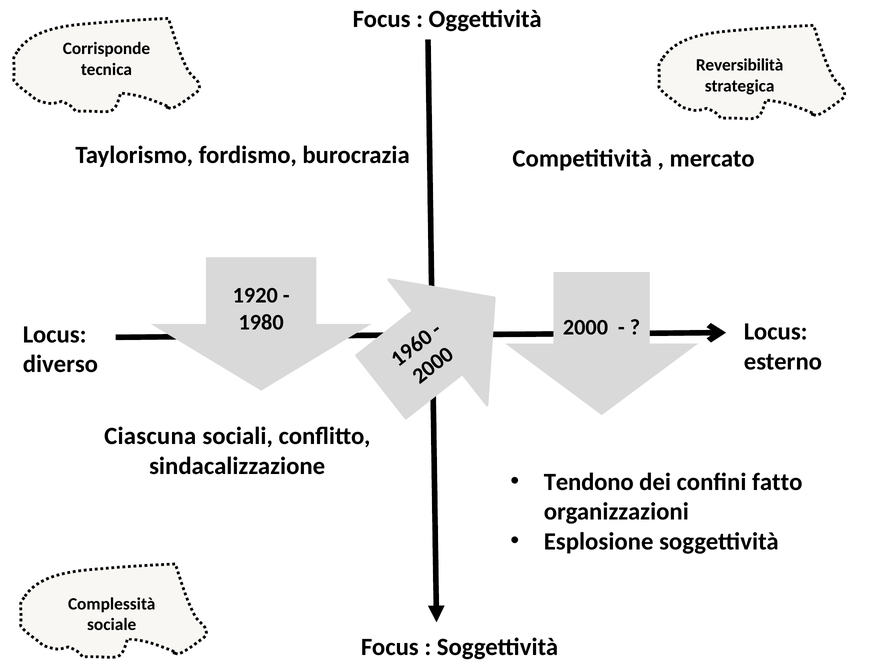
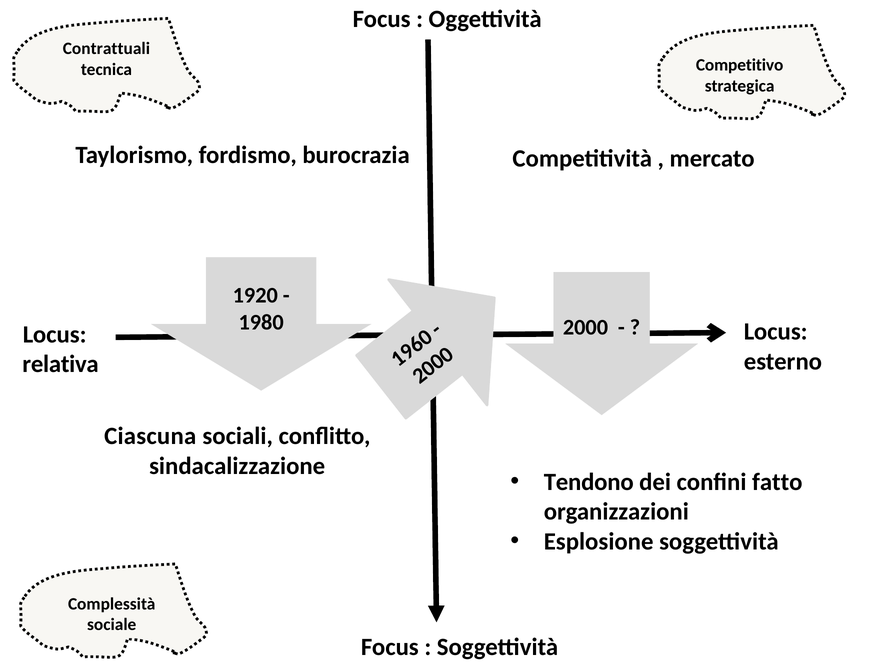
Corrisponde: Corrisponde -> Contrattuali (106, 48)
Reversibilità: Reversibilità -> Competitivo (740, 65)
diverso: diverso -> relativa (61, 364)
